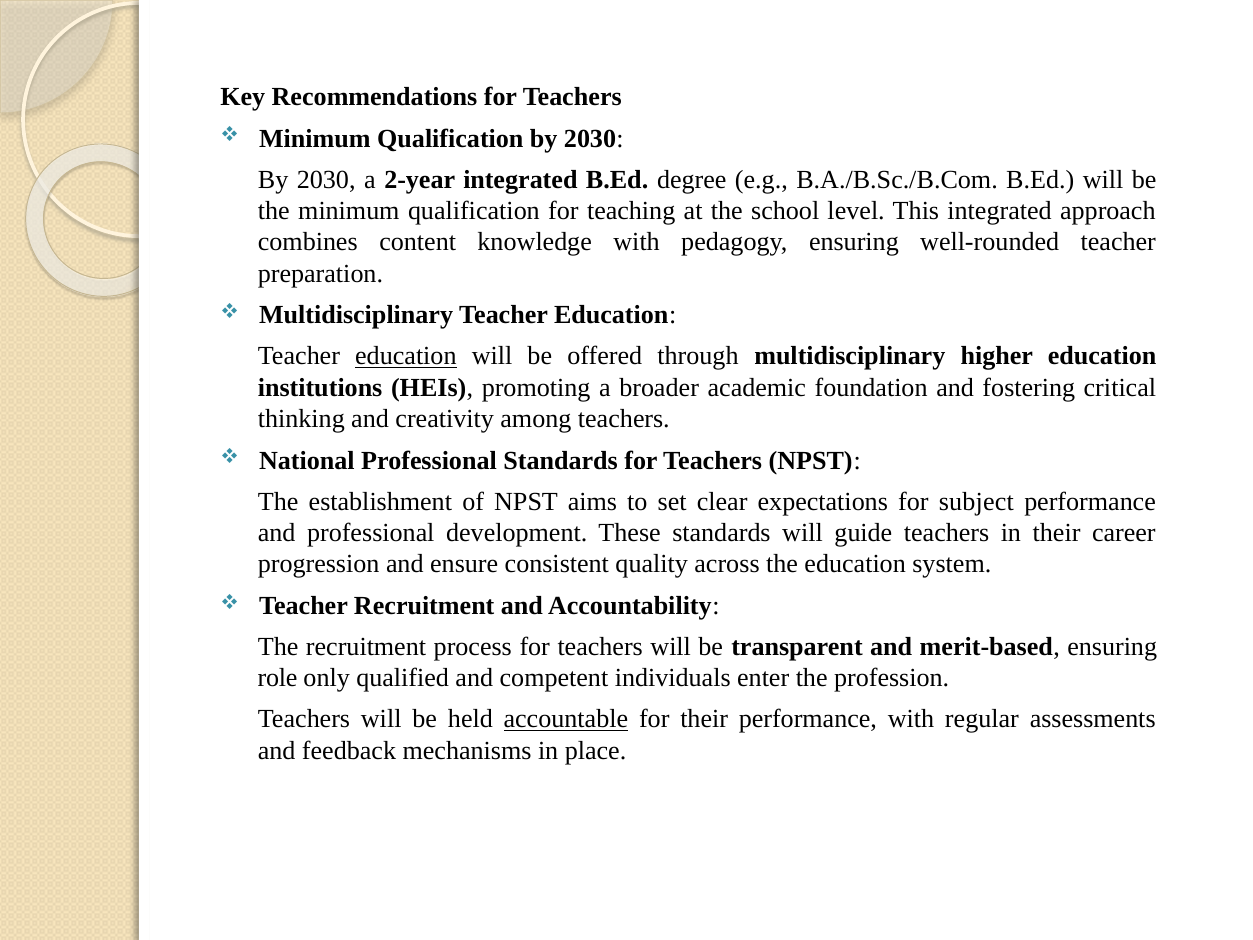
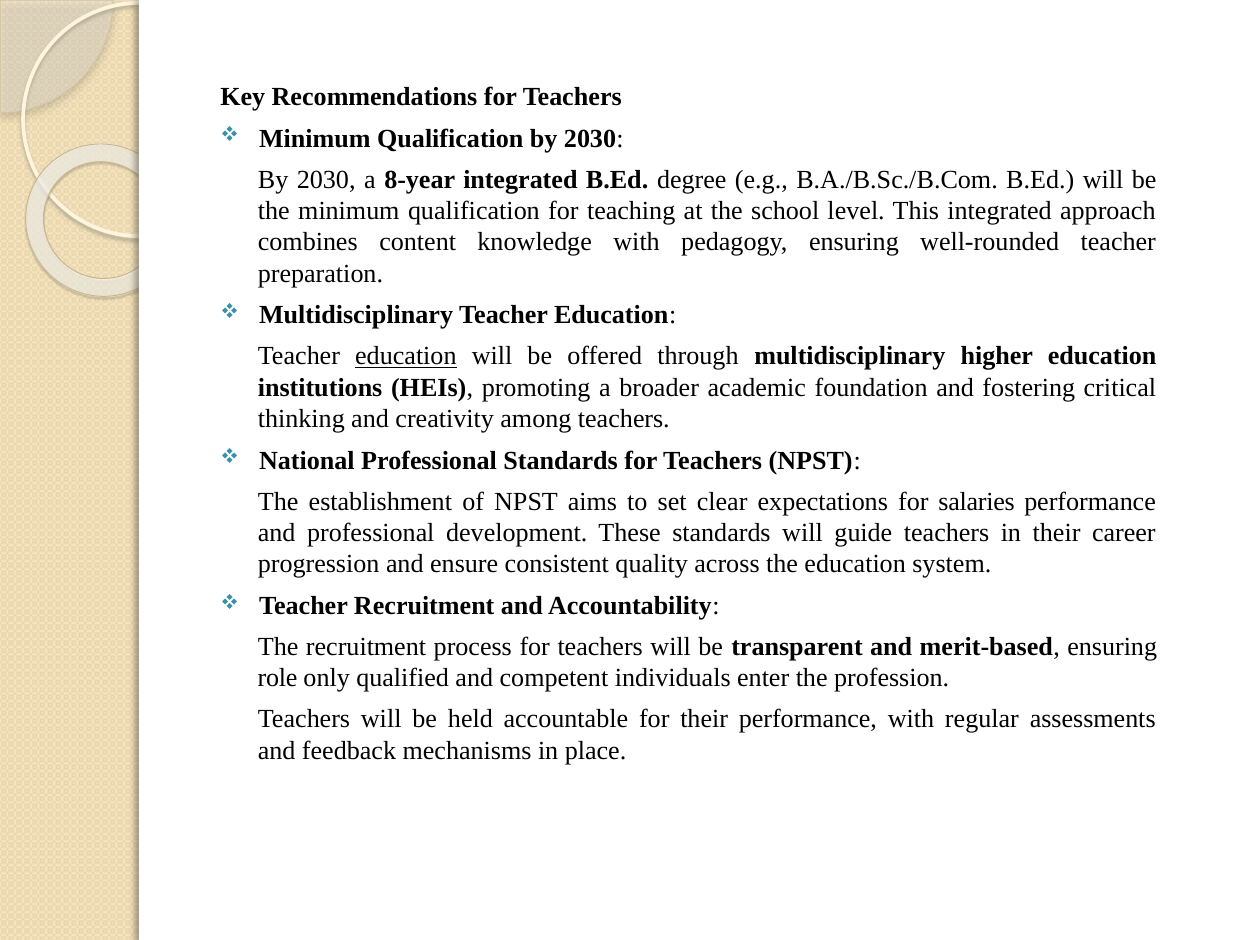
2-year: 2-year -> 8-year (420, 179)
subject: subject -> salaries (977, 501)
accountable underline: present -> none (566, 719)
